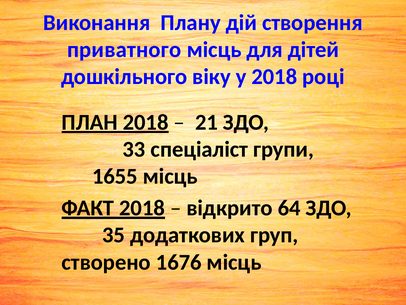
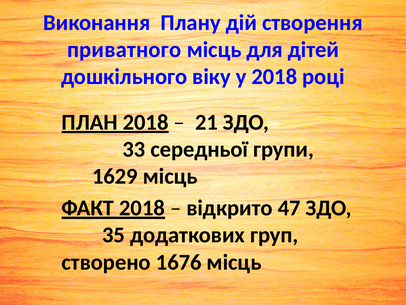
спеціаліст: спеціаліст -> середньої (199, 149)
1655: 1655 -> 1629 (115, 176)
64: 64 -> 47 (289, 208)
